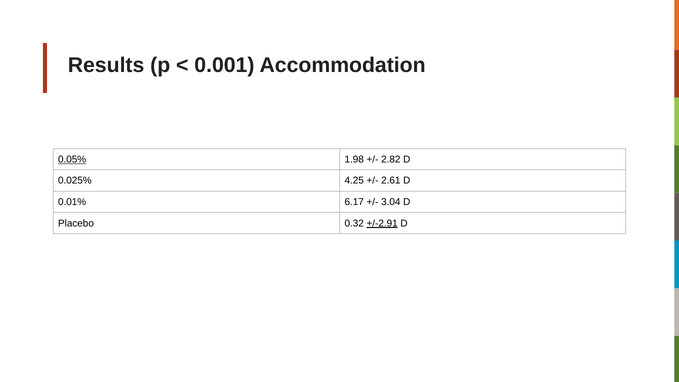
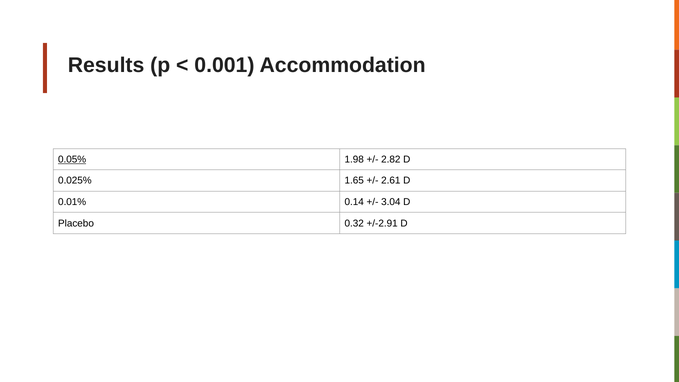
4.25: 4.25 -> 1.65 (354, 181)
6.17: 6.17 -> 0.14 (354, 202)
+/-2.91 underline: present -> none (382, 223)
